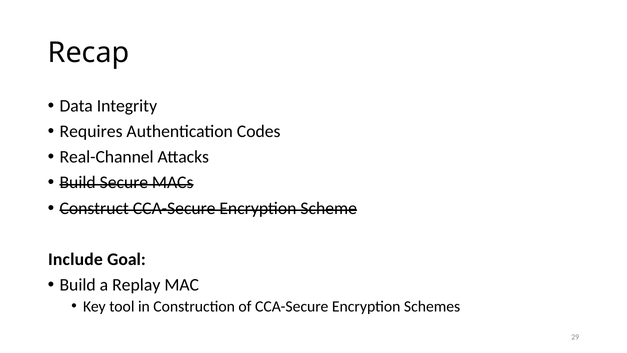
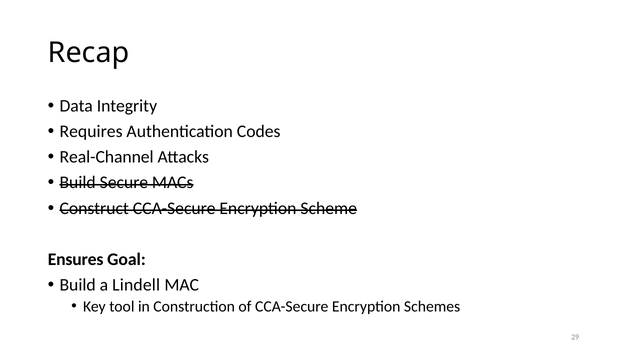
Include: Include -> Ensures (76, 259)
Replay: Replay -> Lindell (136, 285)
